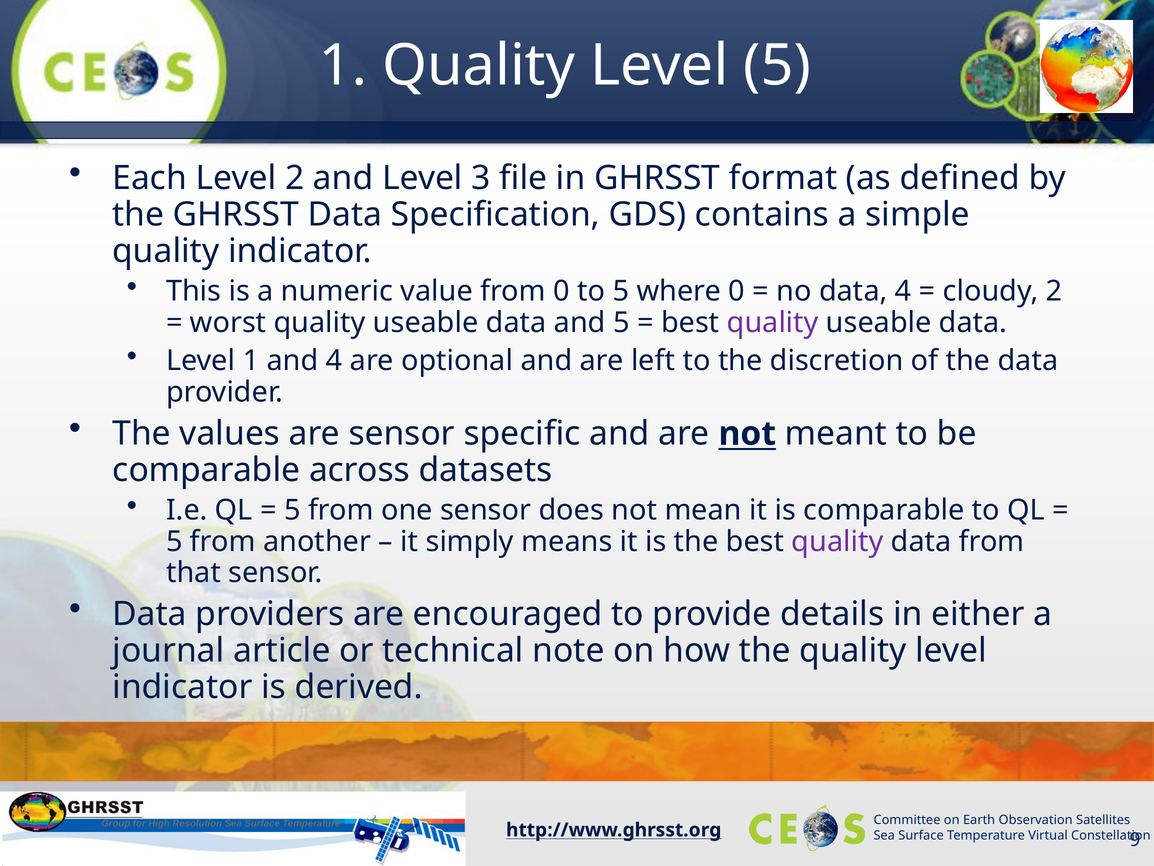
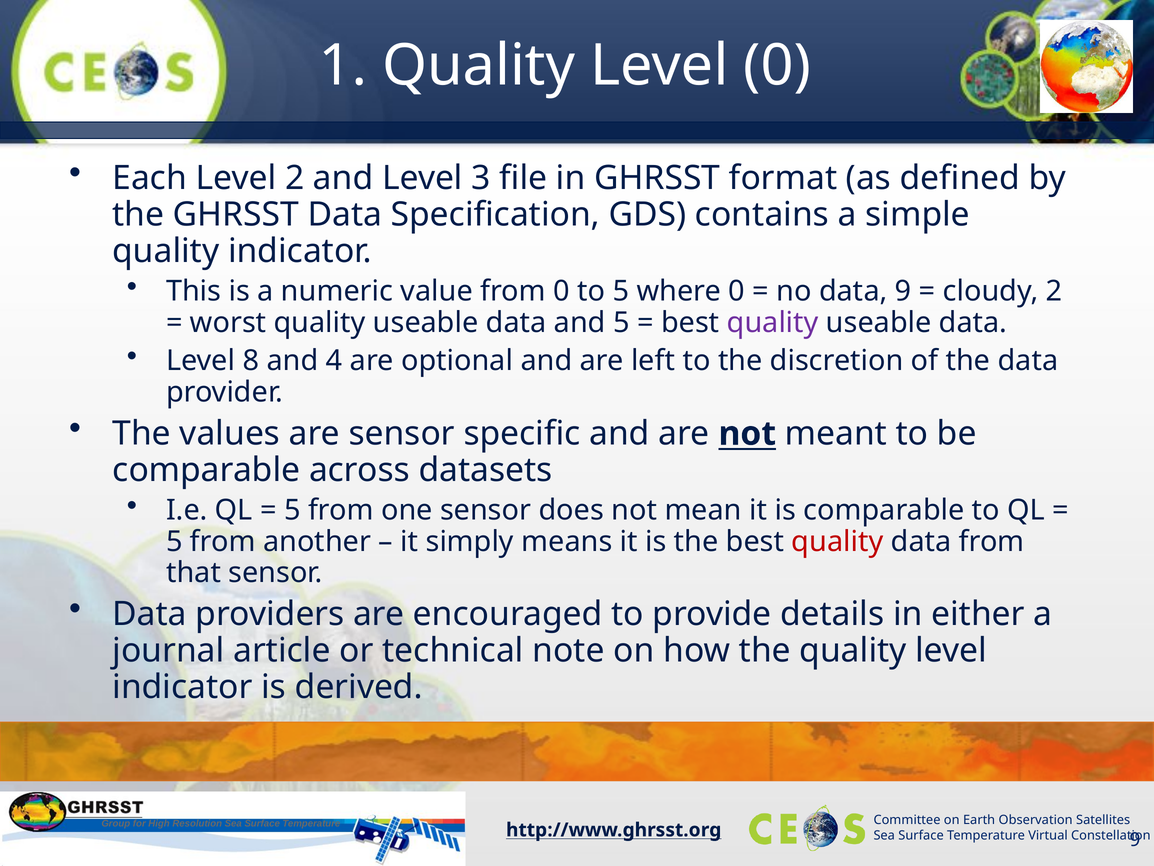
Level 5: 5 -> 0 (777, 66)
data 4: 4 -> 9 (903, 291)
Level 1: 1 -> 8 (251, 361)
quality colour: purple -> red (837, 541)
